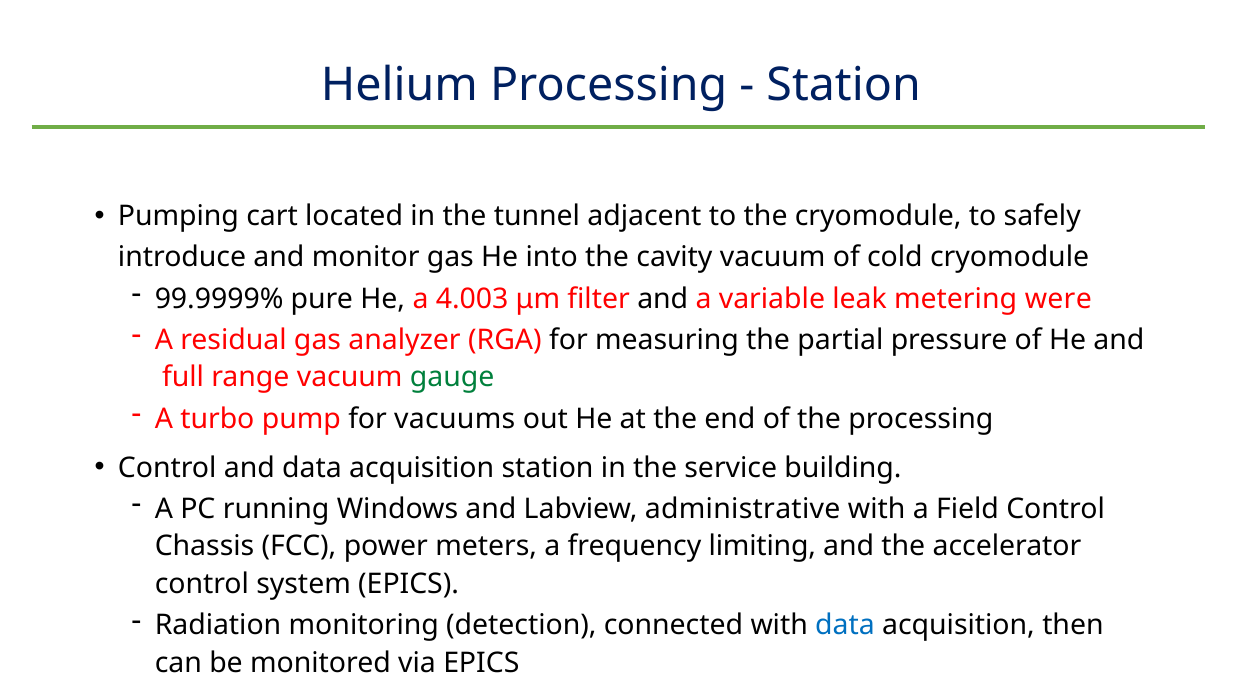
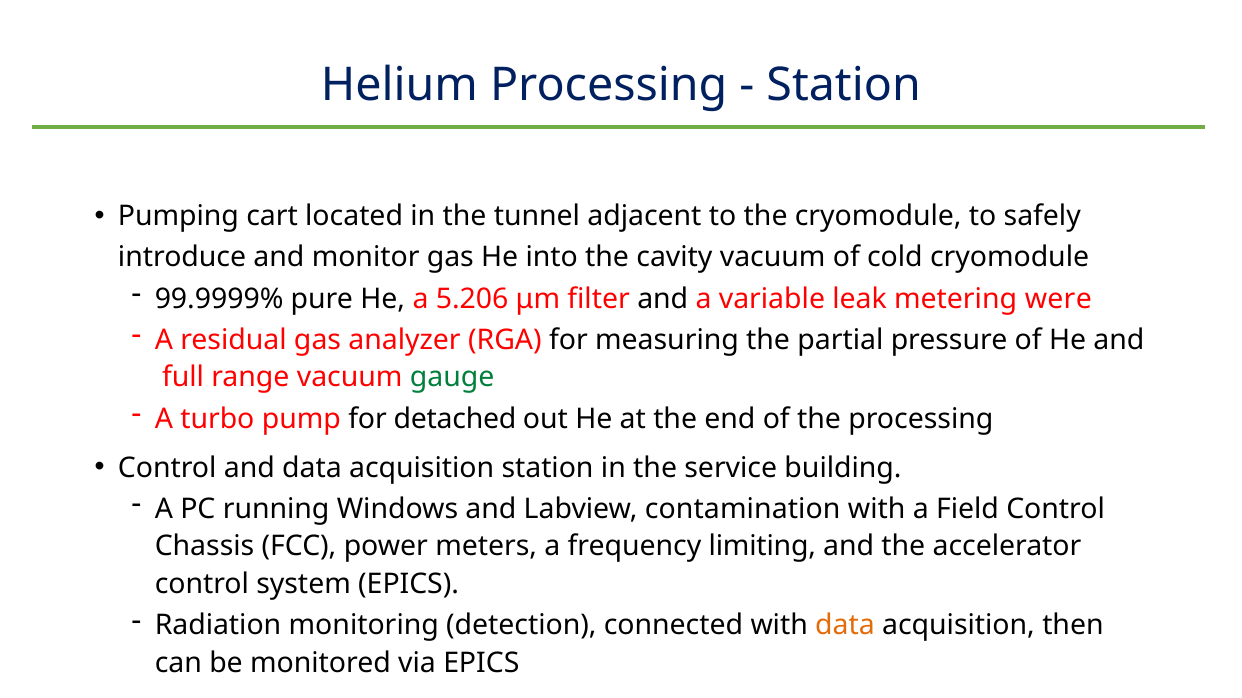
4.003: 4.003 -> 5.206 (472, 299)
vacuums: vacuums -> detached (455, 419)
administrative: administrative -> contamination (743, 510)
data colour: blue -> orange (845, 626)
